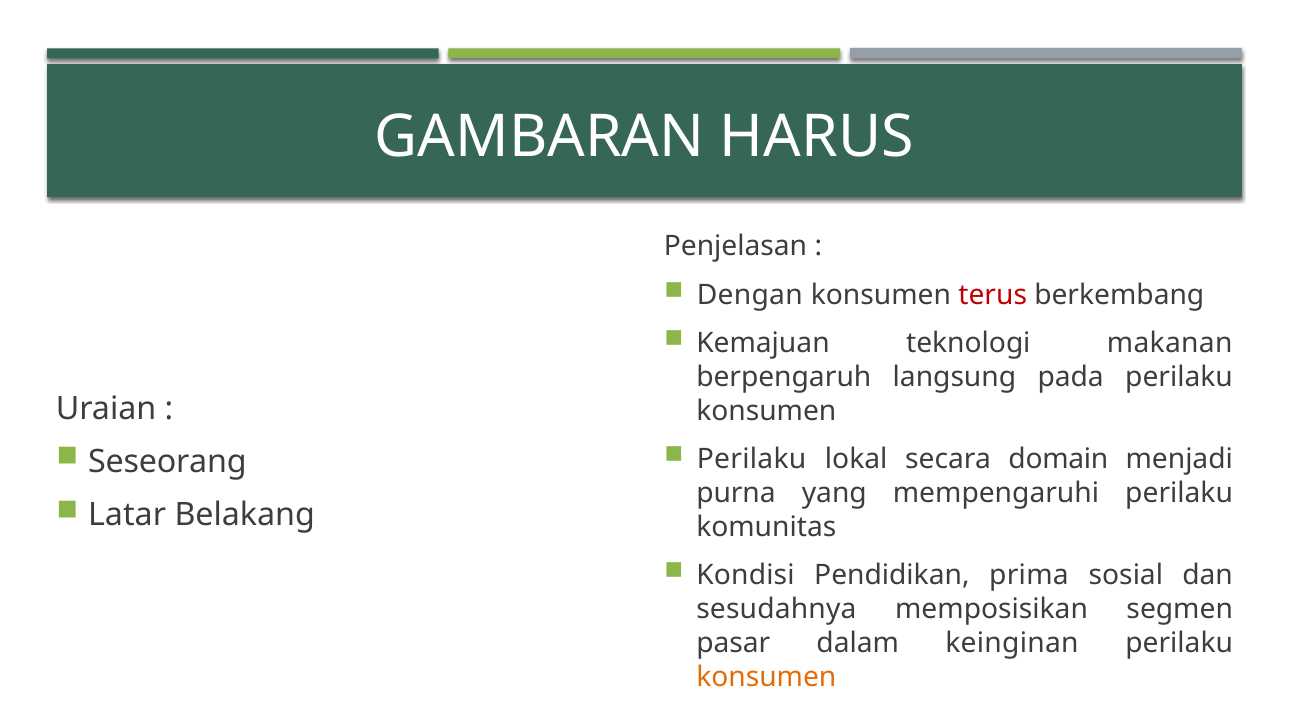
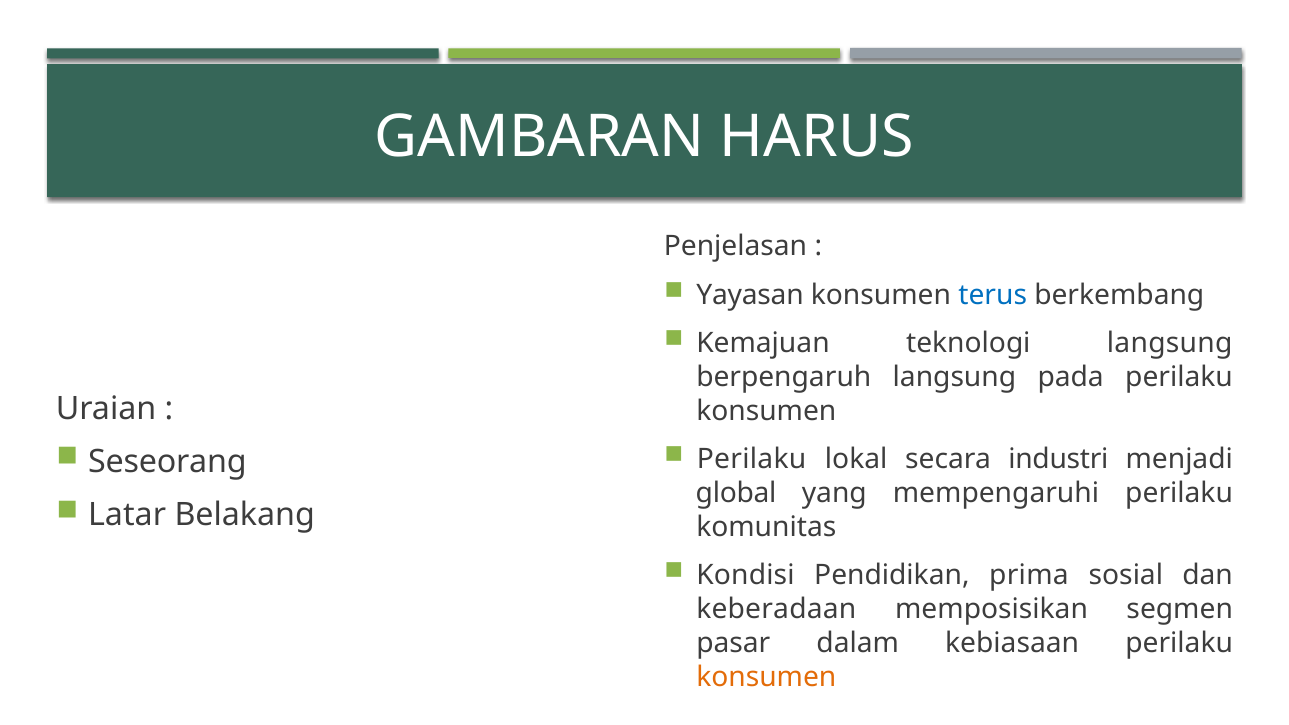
Dengan: Dengan -> Yayasan (750, 295)
terus colour: red -> blue (993, 295)
teknologi makanan: makanan -> langsung (1170, 343)
domain: domain -> industri (1058, 459)
purna: purna -> global (736, 493)
sesudahnya: sesudahnya -> keberadaan (776, 609)
keinginan: keinginan -> kebiasaan (1012, 643)
